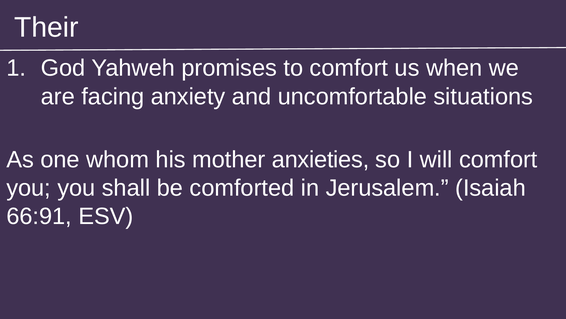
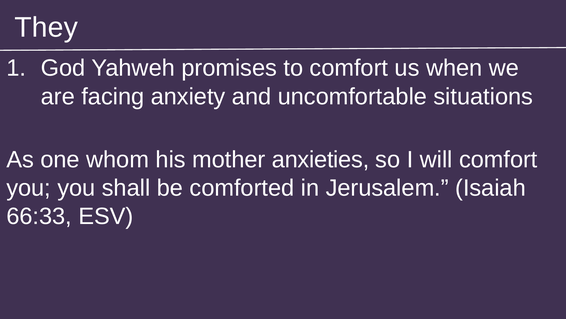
Their: Their -> They (46, 27)
66:91: 66:91 -> 66:33 (39, 216)
